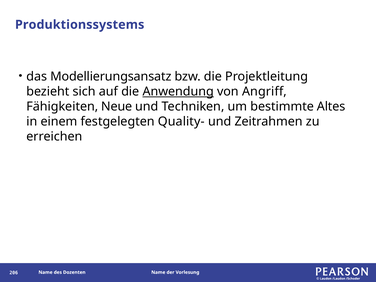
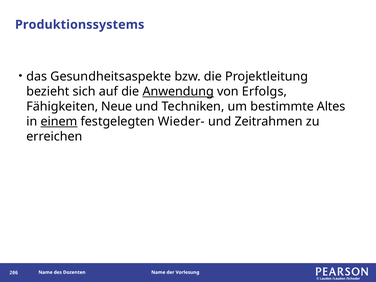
Modellierungsansatz: Modellierungsansatz -> Gesundheitsaspekte (111, 76)
Angriff: Angriff -> Erfolgs (264, 91)
einem underline: none -> present (59, 121)
Quality-: Quality- -> Wieder- (181, 121)
